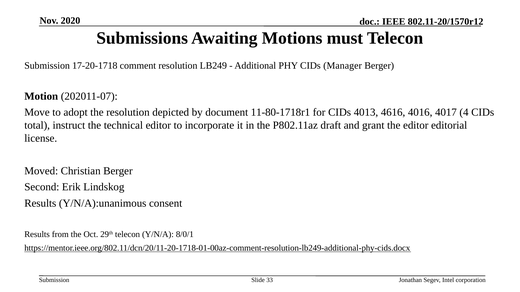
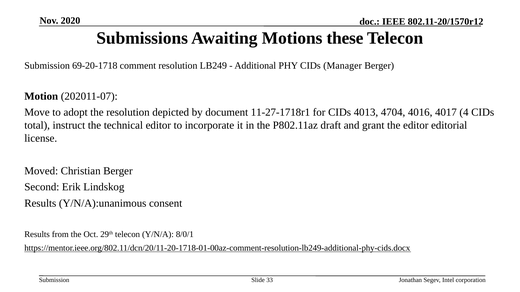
must: must -> these (345, 38)
17-20-1718: 17-20-1718 -> 69-20-1718 (95, 66)
11-80-1718r1: 11-80-1718r1 -> 11-27-1718r1 (280, 113)
4616: 4616 -> 4704 (393, 113)
